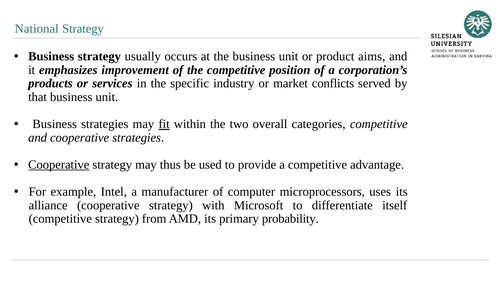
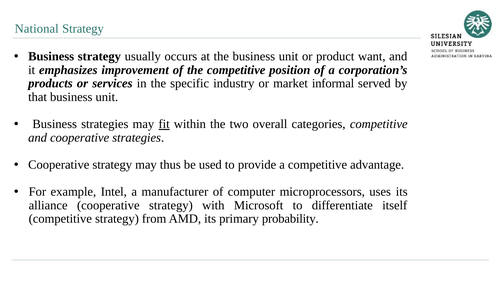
aims: aims -> want (372, 56)
conflicts: conflicts -> informal (333, 83)
Cooperative underline: present -> none (59, 165)
